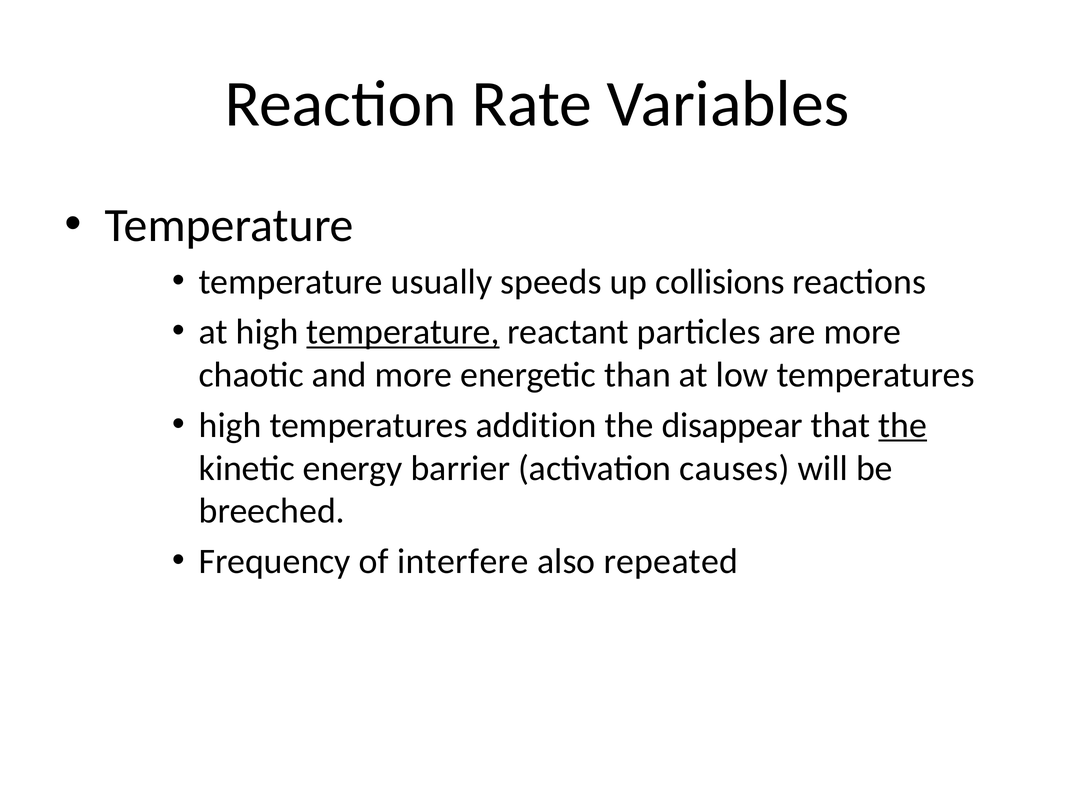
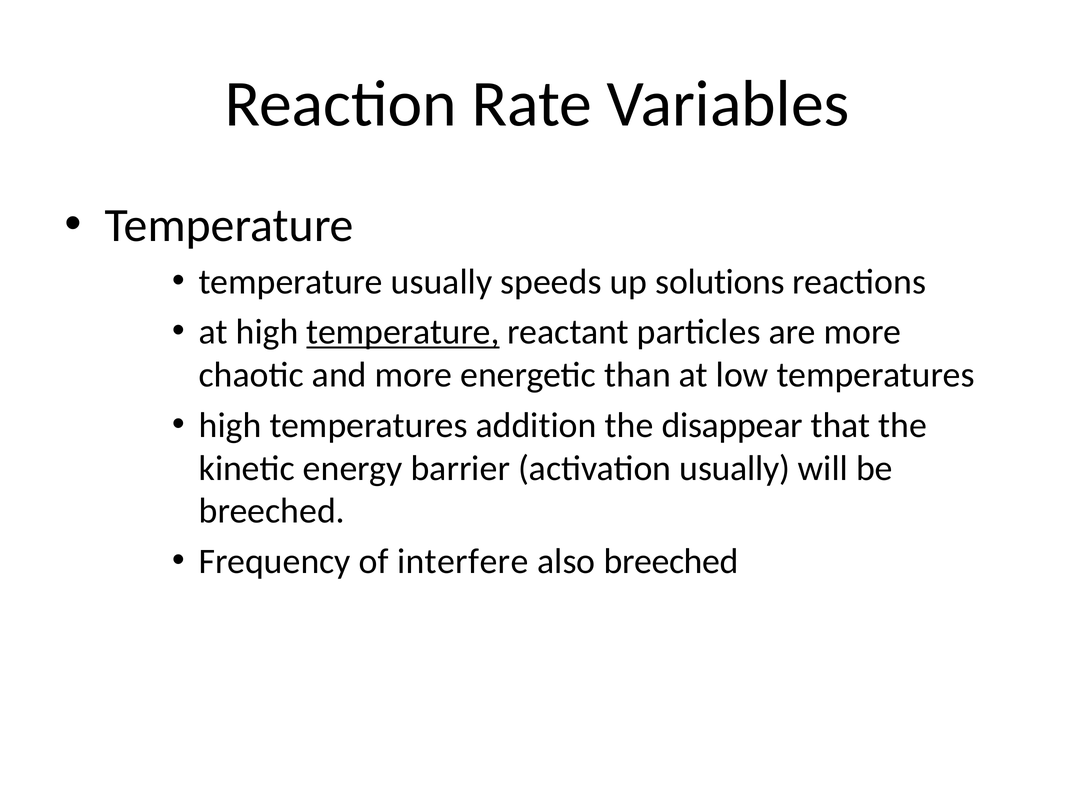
collisions: collisions -> solutions (720, 282)
the underline: present -> none (903, 425)
activation causes: causes -> usually (735, 468)
also repeated: repeated -> breeched (671, 561)
